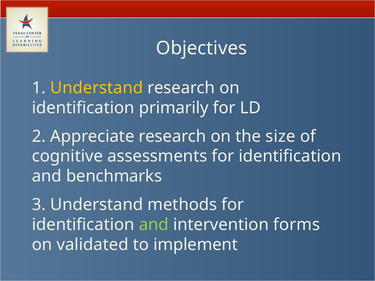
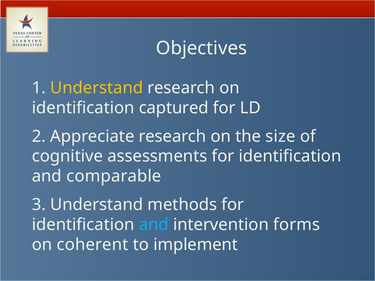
primarily: primarily -> captured (174, 108)
benchmarks: benchmarks -> comparable (114, 176)
and colour: light green -> light blue (154, 225)
validated: validated -> coherent (92, 245)
